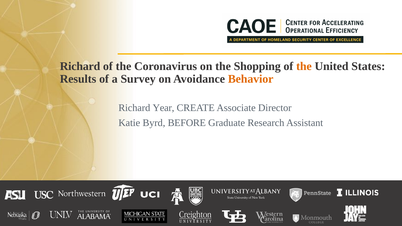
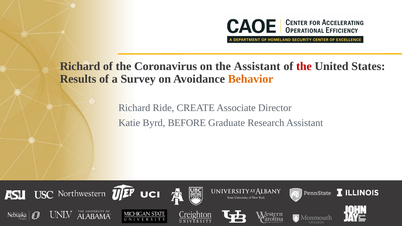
the Shopping: Shopping -> Assistant (257, 66)
the colour: orange -> red (304, 66)
Year: Year -> Ride (163, 108)
